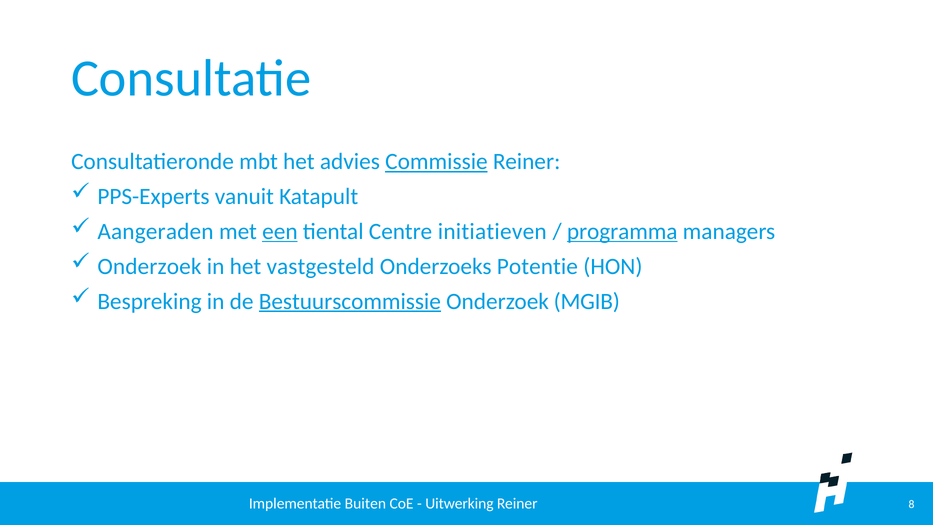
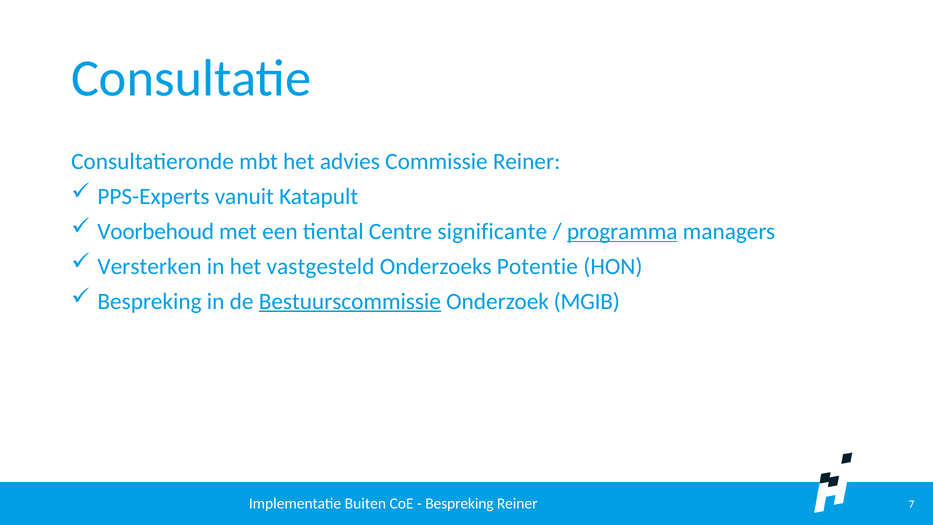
Commissie underline: present -> none (436, 162)
Aangeraden: Aangeraden -> Voorbehoud (156, 231)
een underline: present -> none (280, 231)
initiatieven: initiatieven -> significante (492, 231)
Onderzoek: Onderzoek -> Versterken (149, 266)
Uitwerking: Uitwerking -> Bespreking (459, 504)
8: 8 -> 7 (911, 504)
